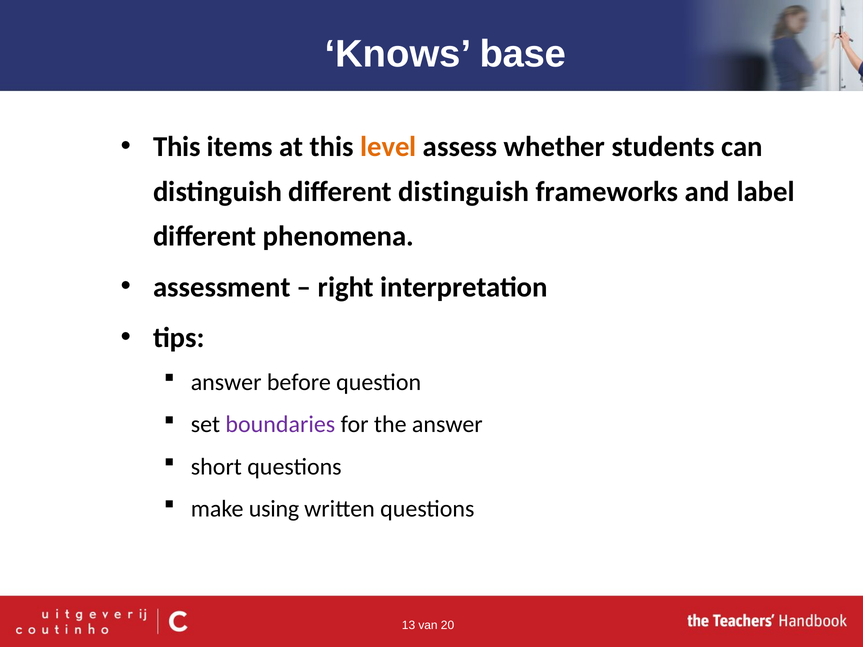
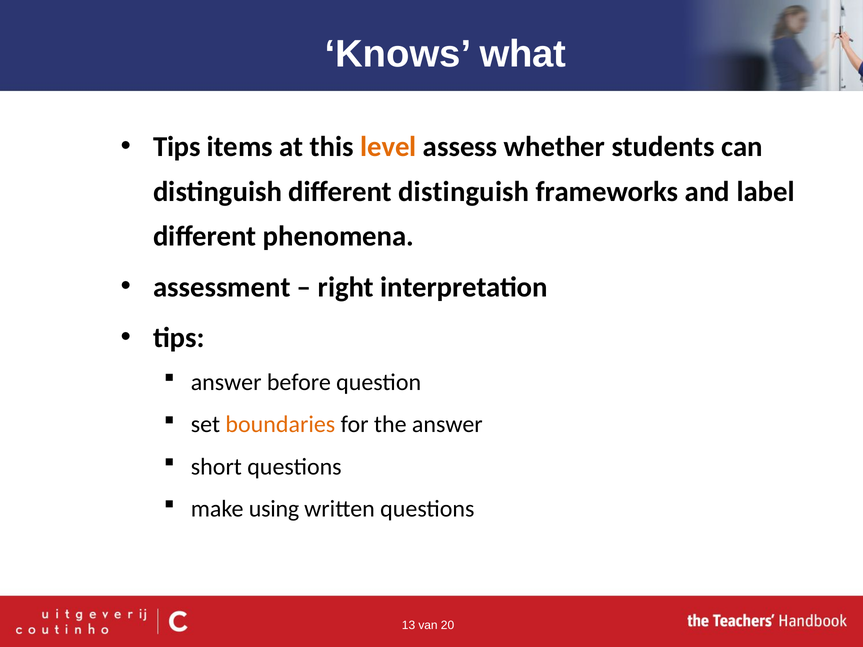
base: base -> what (523, 54)
This: This -> Tips (177, 147)
boundaries colour: purple -> orange (280, 425)
